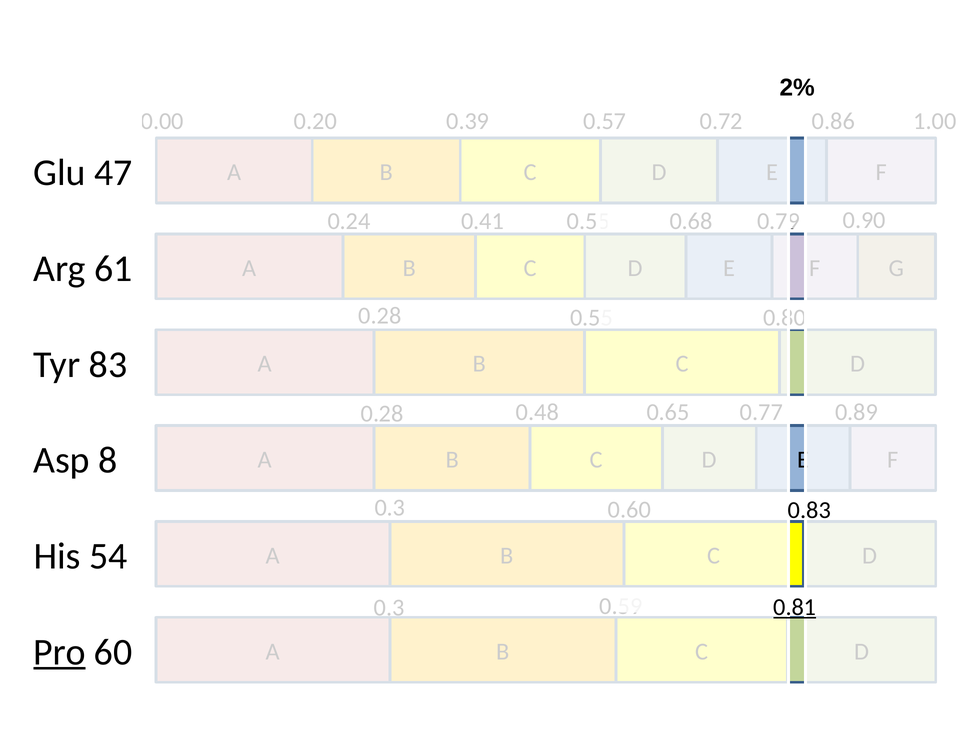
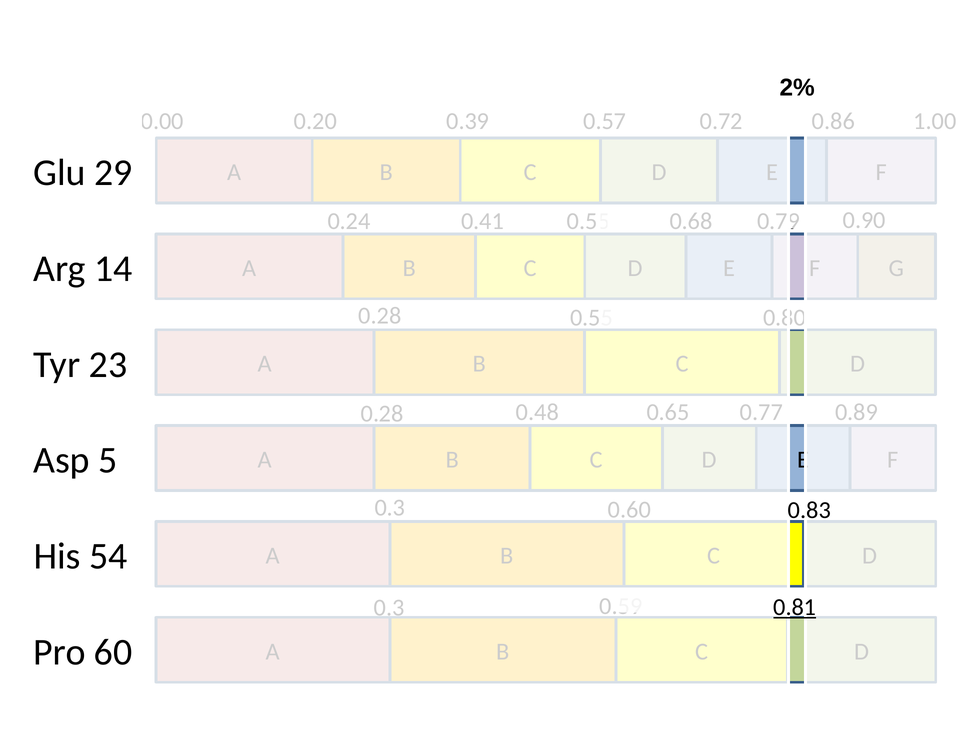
47: 47 -> 29 (113, 173)
61: 61 -> 14 (113, 269)
83: 83 -> 23 (108, 364)
8: 8 -> 5 (108, 460)
Pro underline: present -> none (60, 652)
